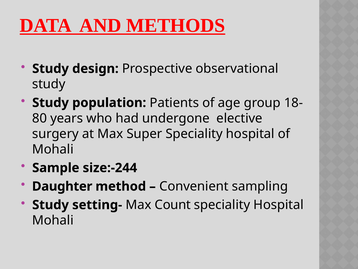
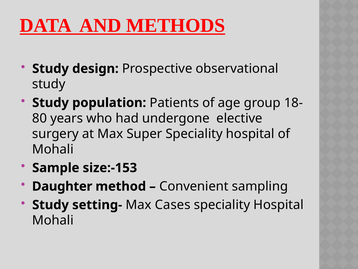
size:-244: size:-244 -> size:-153 (110, 168)
Count: Count -> Cases (173, 205)
